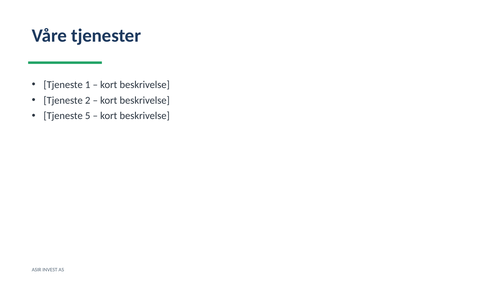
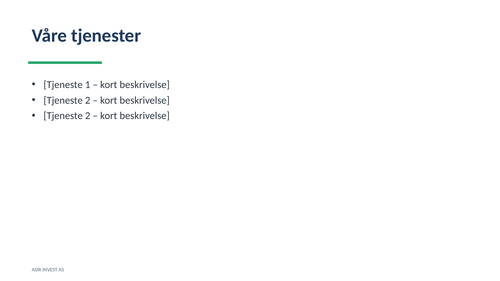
5: 5 -> 2 (88, 116)
